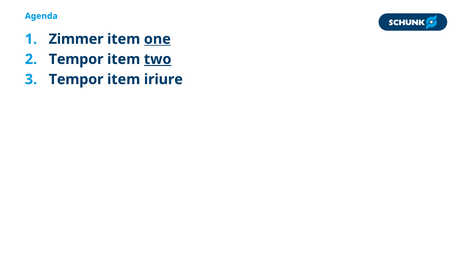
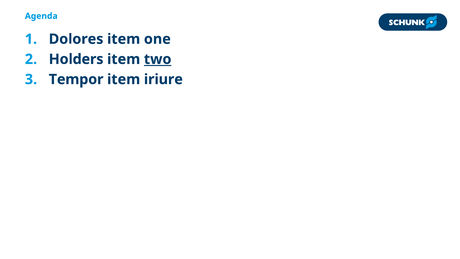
Zimmer: Zimmer -> Dolores (76, 39)
one underline: present -> none (157, 39)
Tempor: Tempor -> Holders (76, 59)
